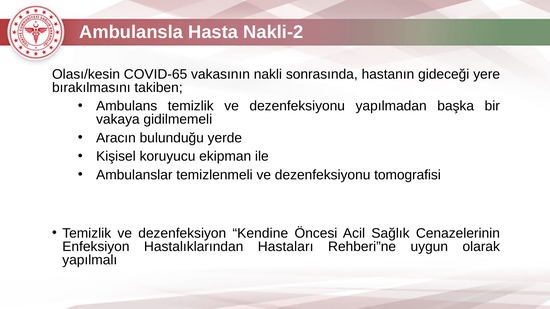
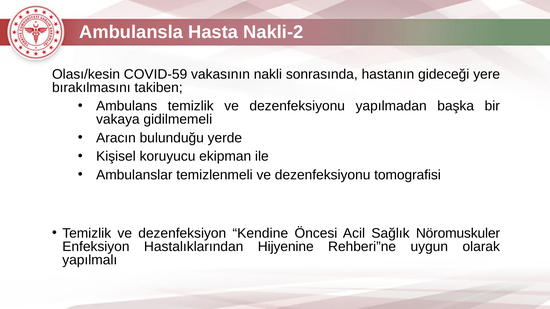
COVID-65: COVID-65 -> COVID-59 (156, 74)
Cenazelerinin: Cenazelerinin -> Nöromuskuler (458, 234)
Hastaları: Hastaları -> Hijyenine (286, 247)
